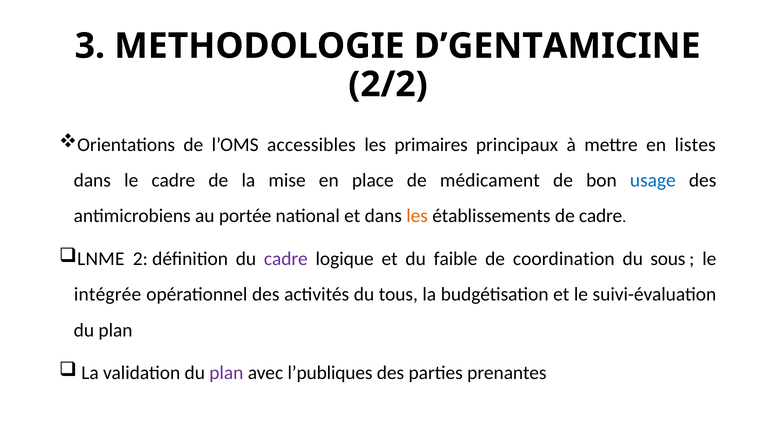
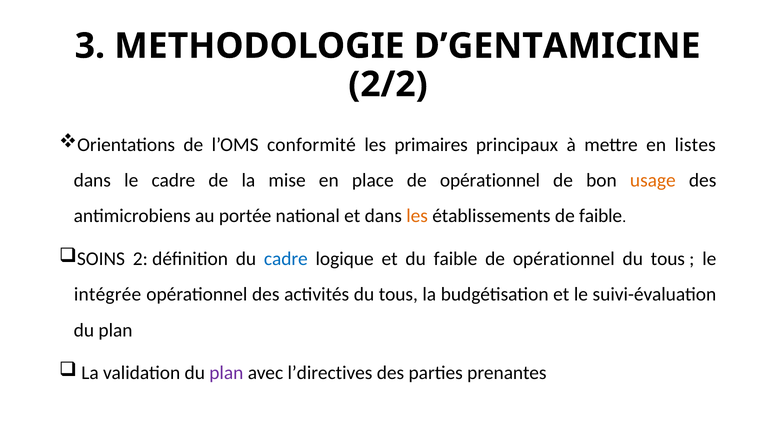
accessibles: accessibles -> conformité (311, 144)
place de médicament: médicament -> opérationnel (490, 180)
usage colour: blue -> orange (653, 180)
de cadre: cadre -> faible (601, 216)
LNME: LNME -> SOINS (101, 259)
cadre colour: purple -> blue (286, 259)
coordination: coordination -> opérationnel (564, 259)
sous: sous -> tous (668, 259)
l’publiques: l’publiques -> l’directives (330, 373)
